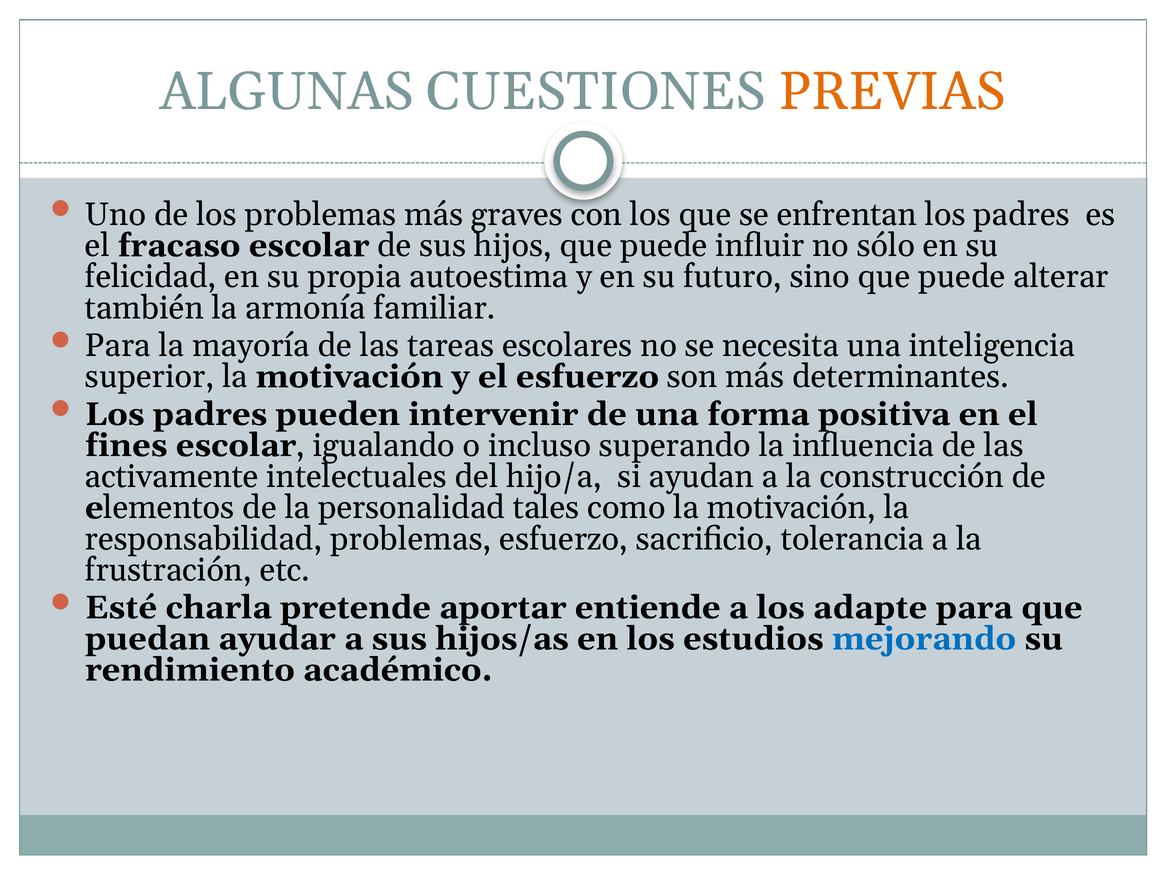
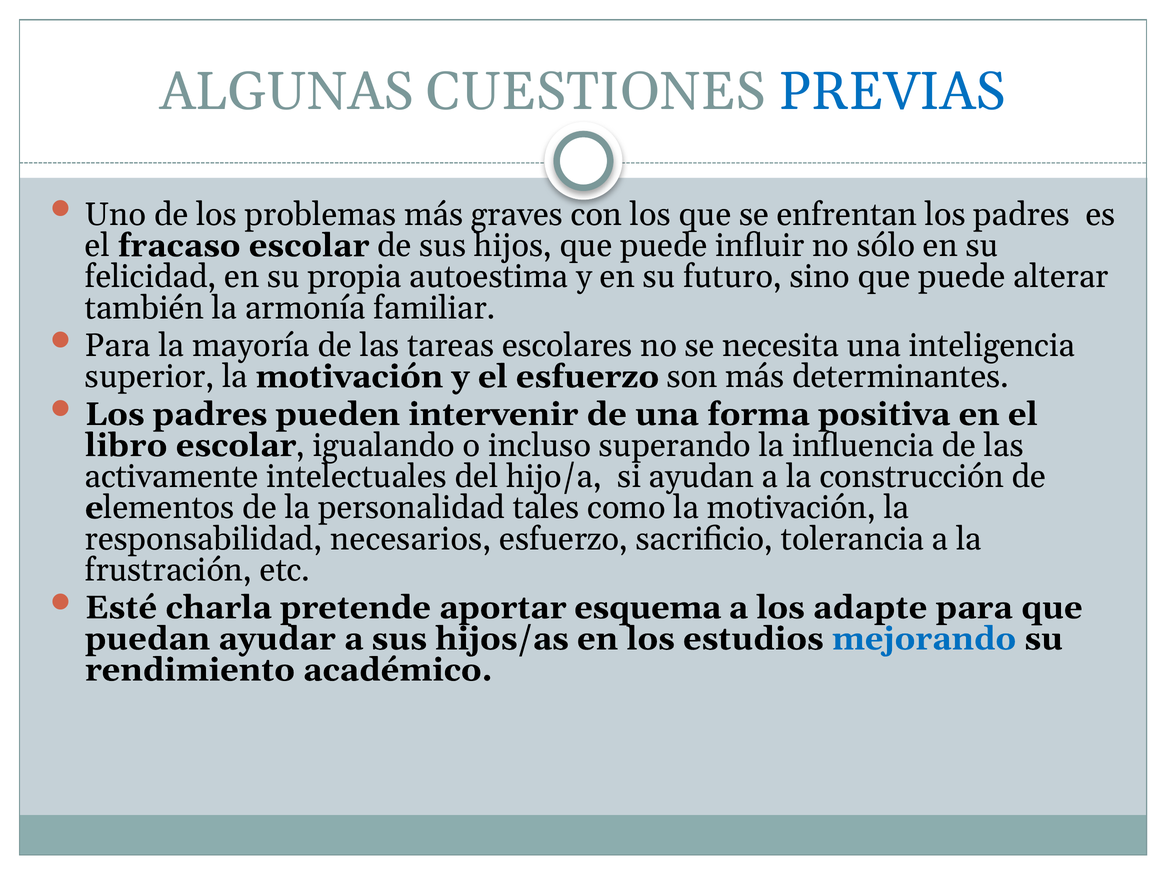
PREVIAS colour: orange -> blue (892, 92)
fines: fines -> libro (126, 446)
responsabilidad problemas: problemas -> necesarios (411, 539)
entiende: entiende -> esquema (648, 608)
